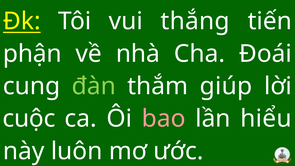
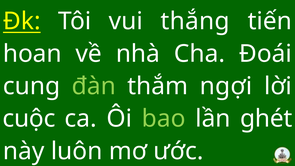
phận: phận -> hoan (32, 54)
giúp: giúp -> ngợi (226, 86)
bao colour: pink -> light green (164, 119)
hiểu: hiểu -> ghét (266, 119)
